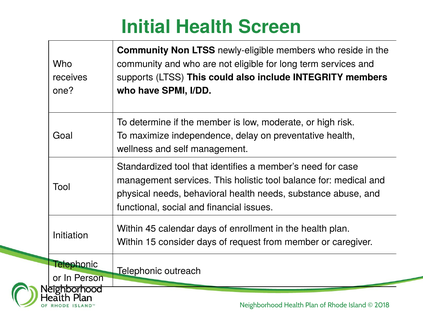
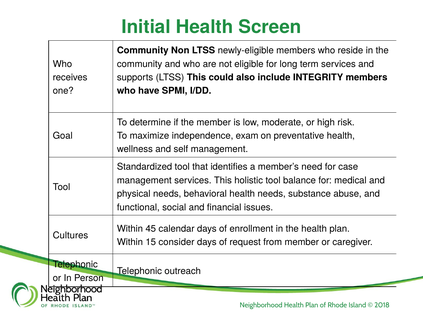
delay: delay -> exam (247, 136)
Initiation: Initiation -> Cultures (70, 236)
